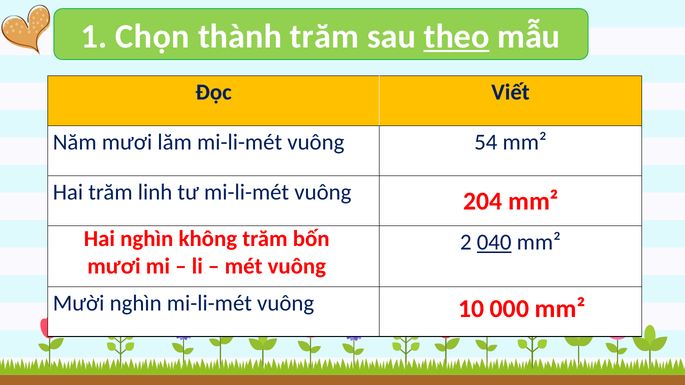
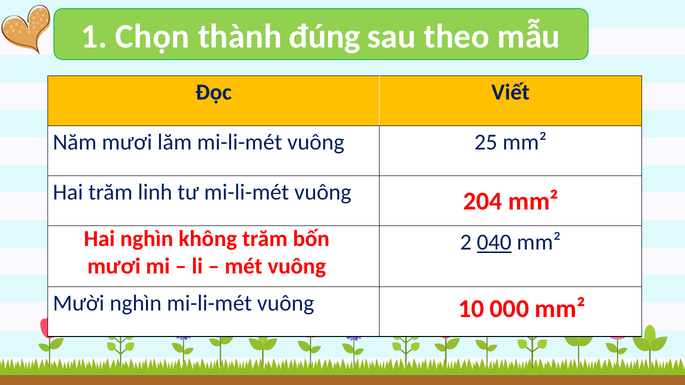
thành trăm: trăm -> đúng (325, 36)
theo underline: present -> none (457, 36)
54: 54 -> 25 (486, 143)
